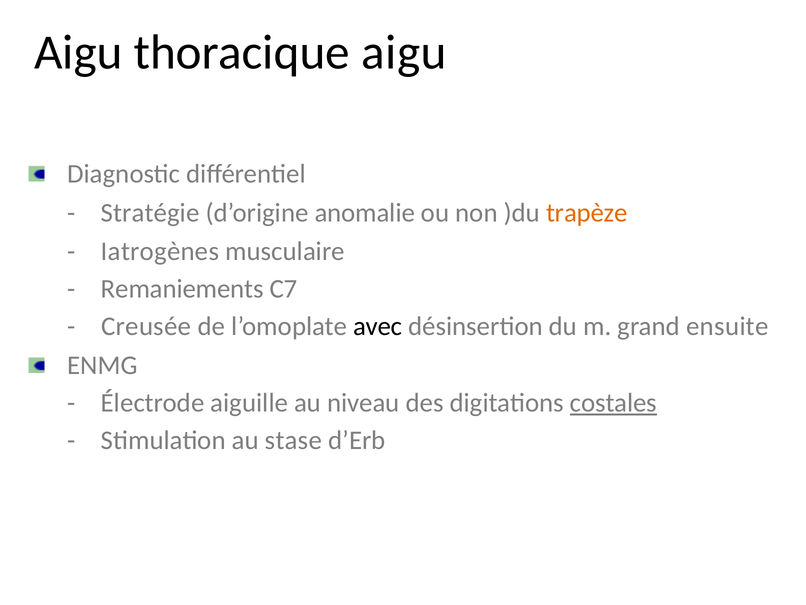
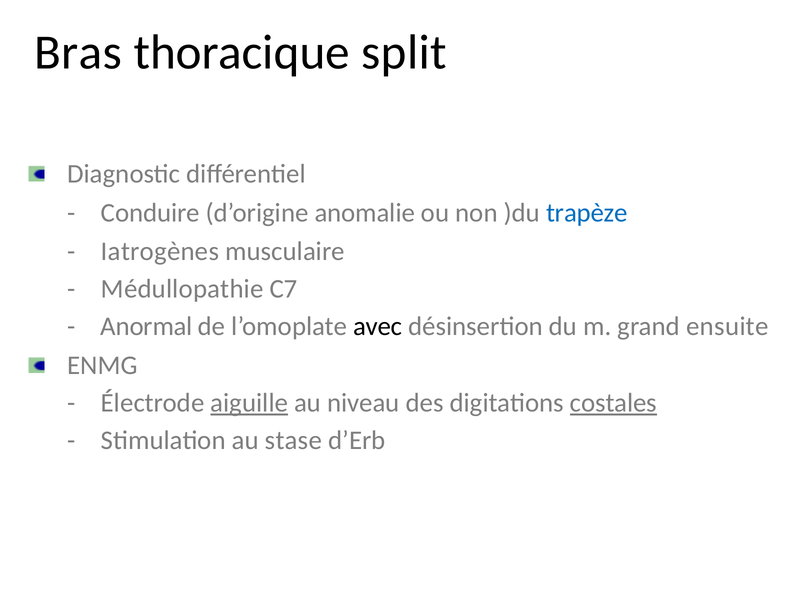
Aigu: Aigu -> Bras (78, 53)
thoracique aigu: aigu -> split (404, 53)
Stratégie: Stratégie -> Conduire (150, 212)
trapèze colour: orange -> blue (587, 212)
Remaniements: Remaniements -> Médullopathie (182, 289)
Creusée: Creusée -> Anormal (147, 326)
aiguille underline: none -> present (249, 403)
